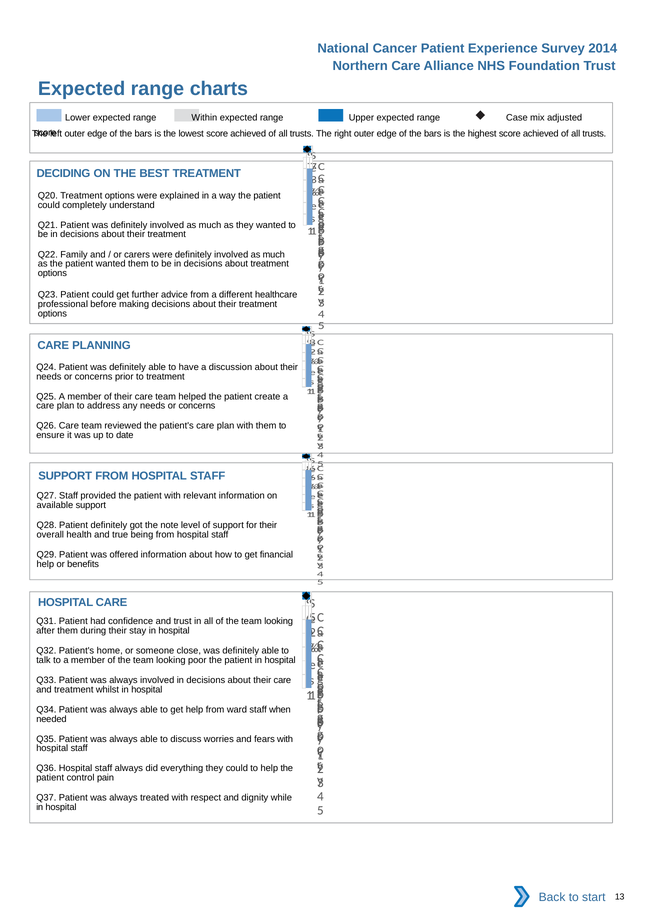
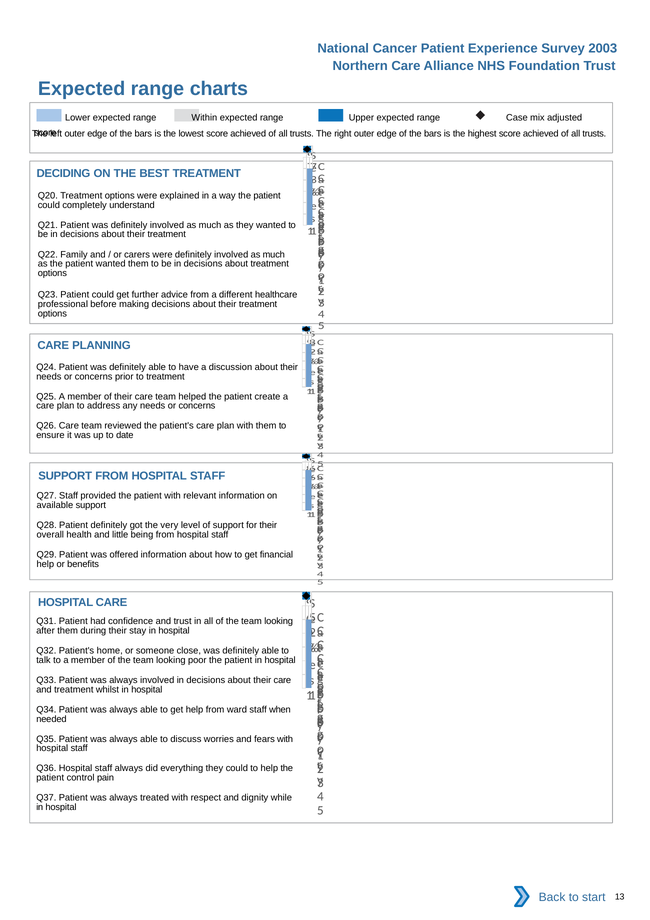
2014: 2014 -> 2003 (603, 48)
note: note -> very (169, 525)
true: true -> little (120, 535)
